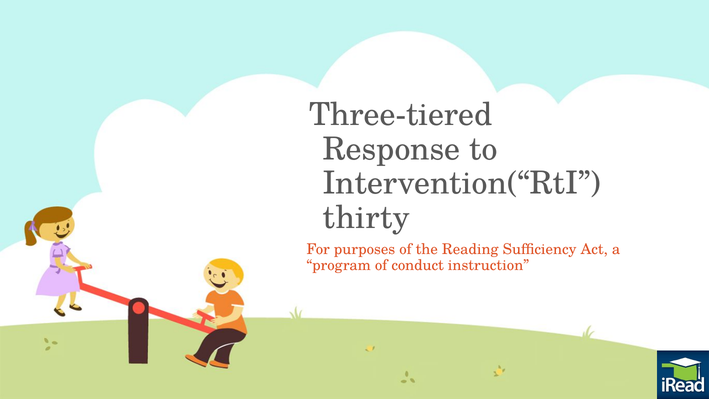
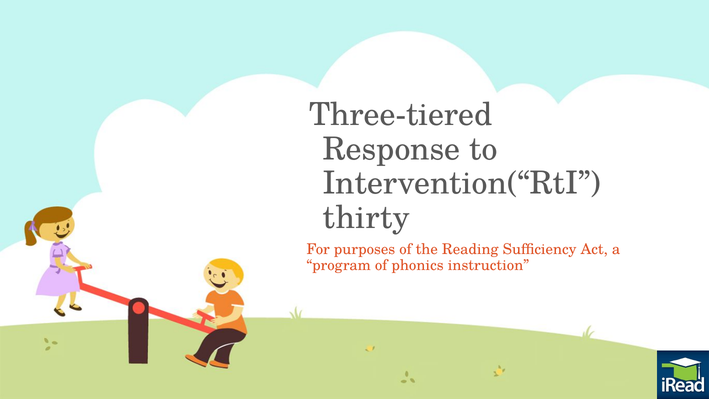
conduct: conduct -> phonics (418, 265)
